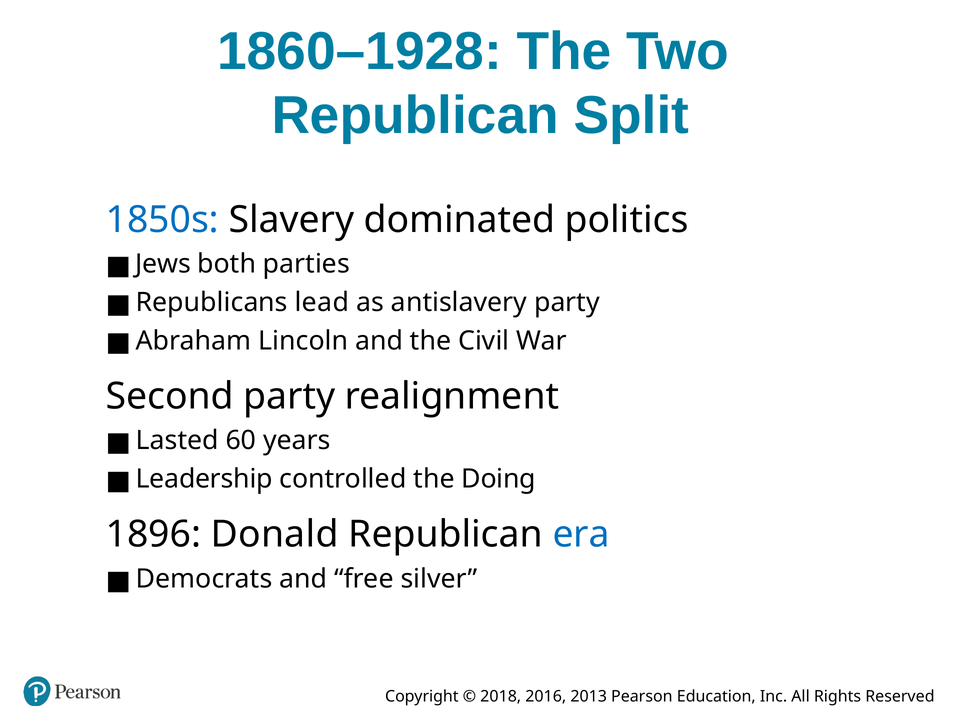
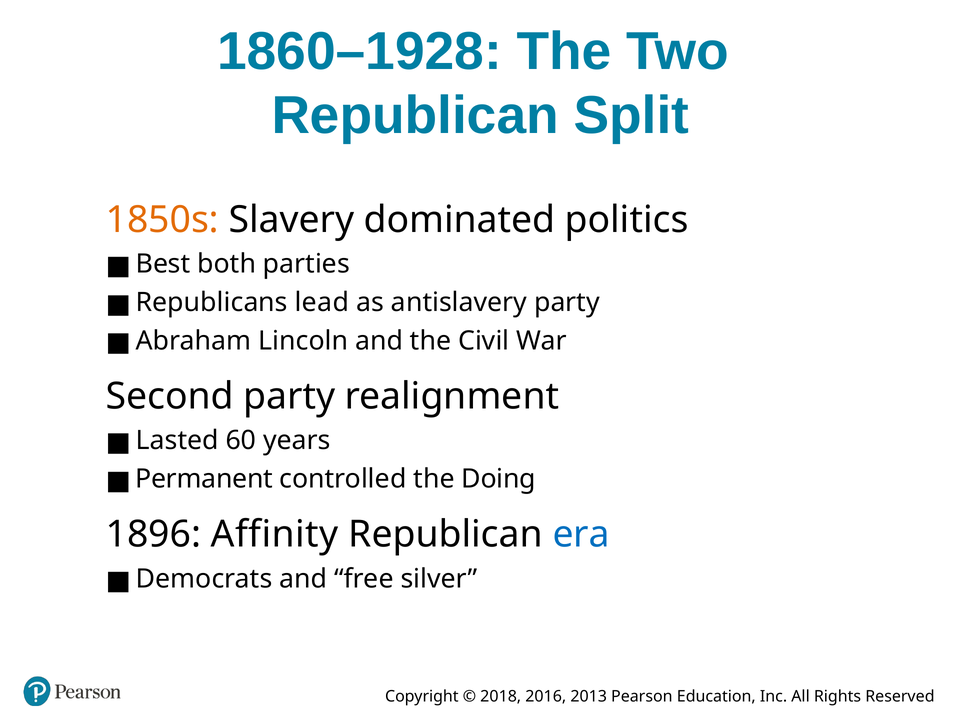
1850s colour: blue -> orange (162, 220)
Jews: Jews -> Best (163, 264)
Leadership: Leadership -> Permanent (204, 479)
Donald: Donald -> Affinity (275, 534)
